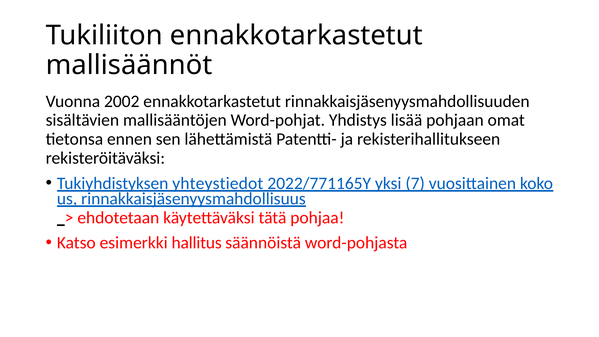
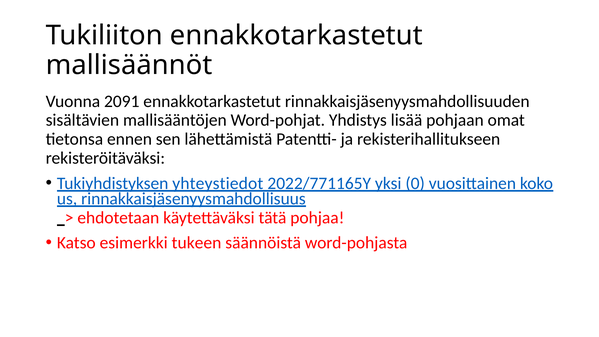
2002: 2002 -> 2091 (122, 101)
7: 7 -> 0 (415, 183)
hallitus: hallitus -> tukeen (197, 243)
